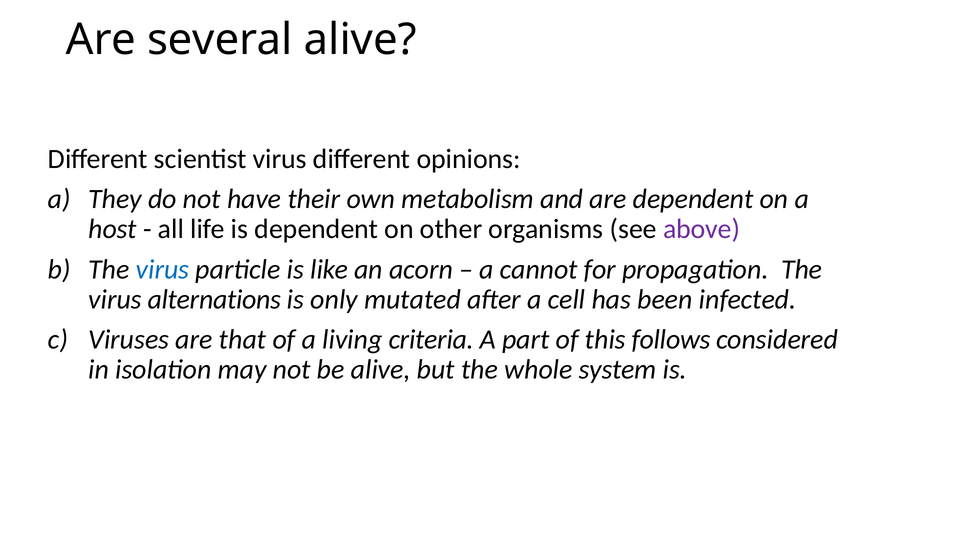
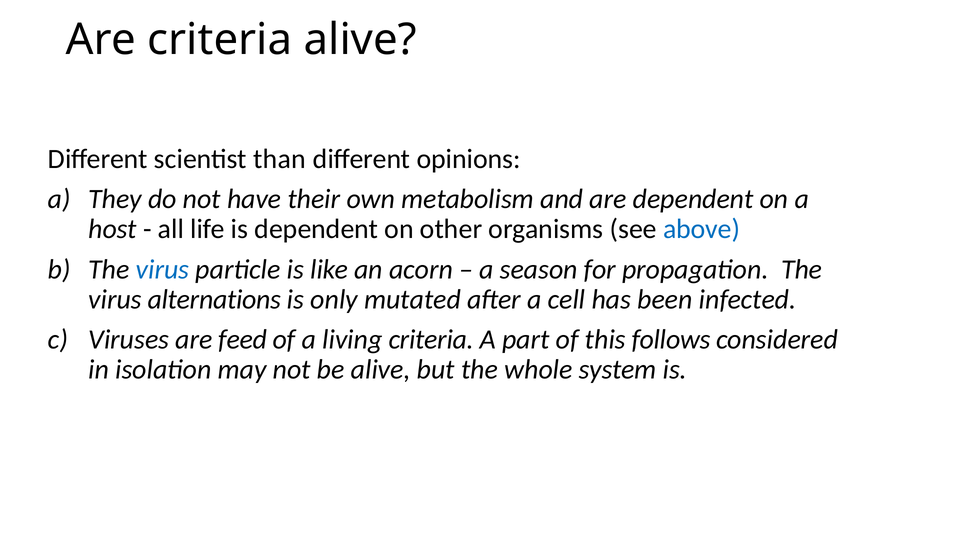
Are several: several -> criteria (220, 40)
scientist virus: virus -> than (280, 159)
above colour: purple -> blue (702, 229)
cannot: cannot -> season (539, 269)
that: that -> feed (243, 339)
